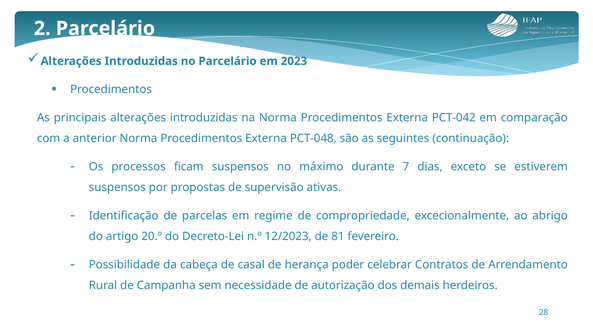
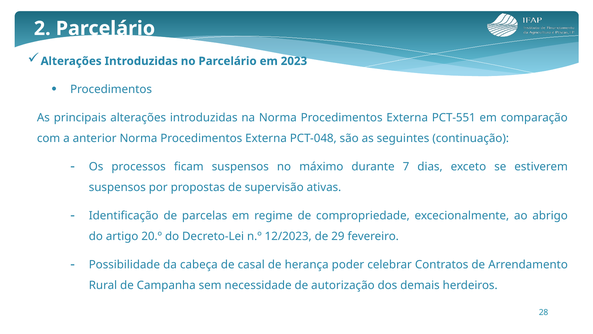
PCT-042: PCT-042 -> PCT-551 (454, 117)
81: 81 -> 29 (338, 236)
